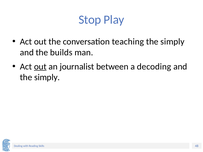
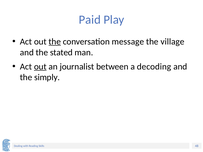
Stop: Stop -> Paid (90, 20)
the underline: none -> present (55, 42)
teaching: teaching -> message (128, 42)
simply: simply -> village (172, 42)
builds: builds -> stated (61, 52)
